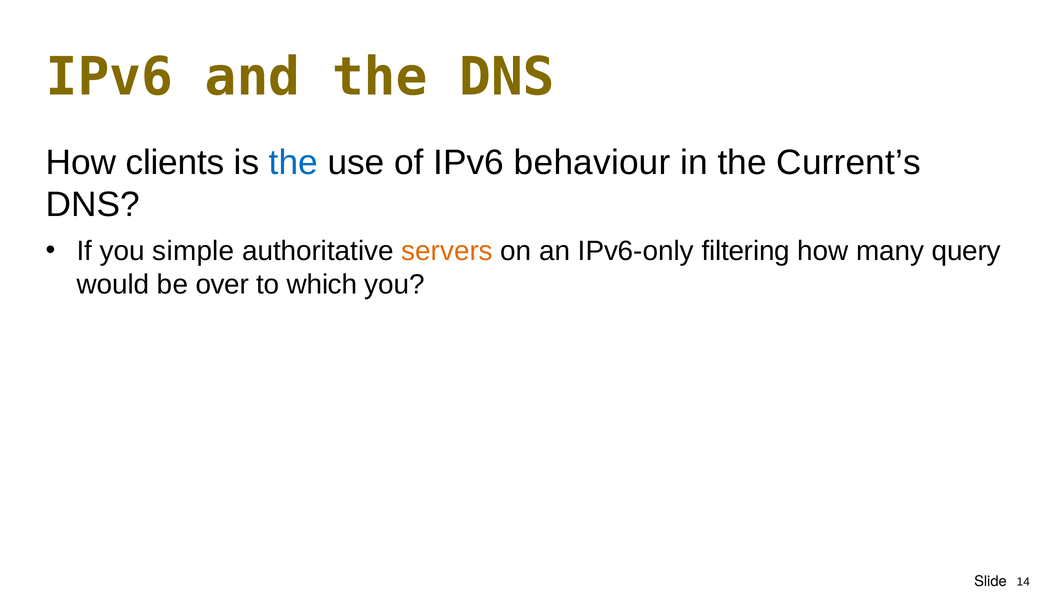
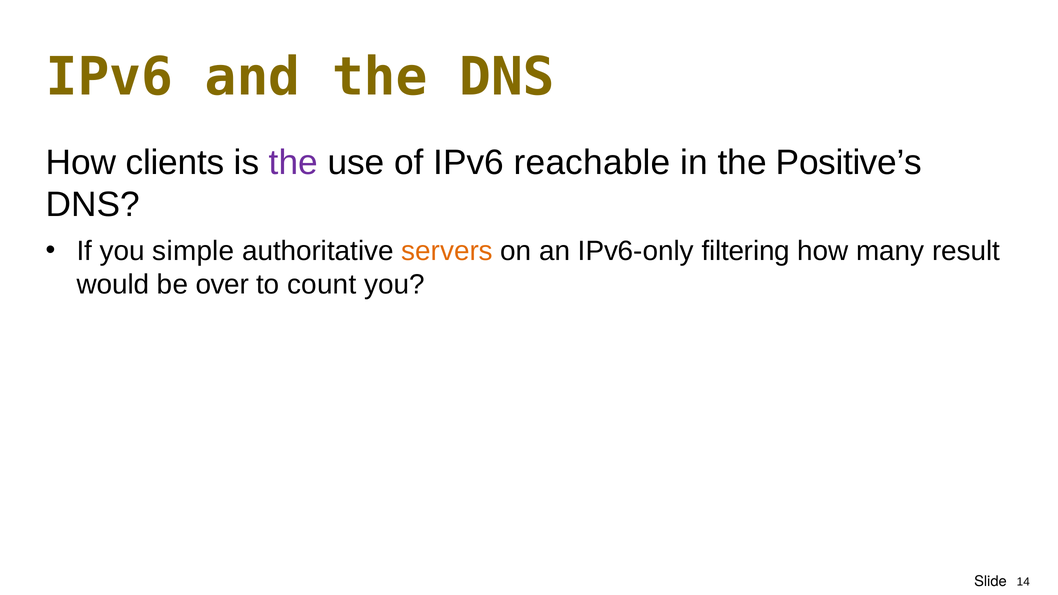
the colour: blue -> purple (293, 163)
behaviour: behaviour -> reachable (592, 163)
Current’s: Current’s -> Positive’s (849, 163)
query: query -> result (966, 251)
which: which -> count (322, 284)
